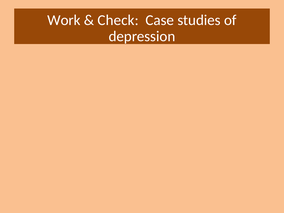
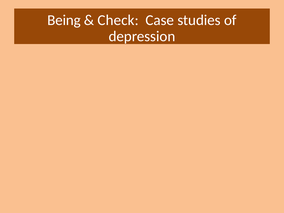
Work: Work -> Being (64, 20)
